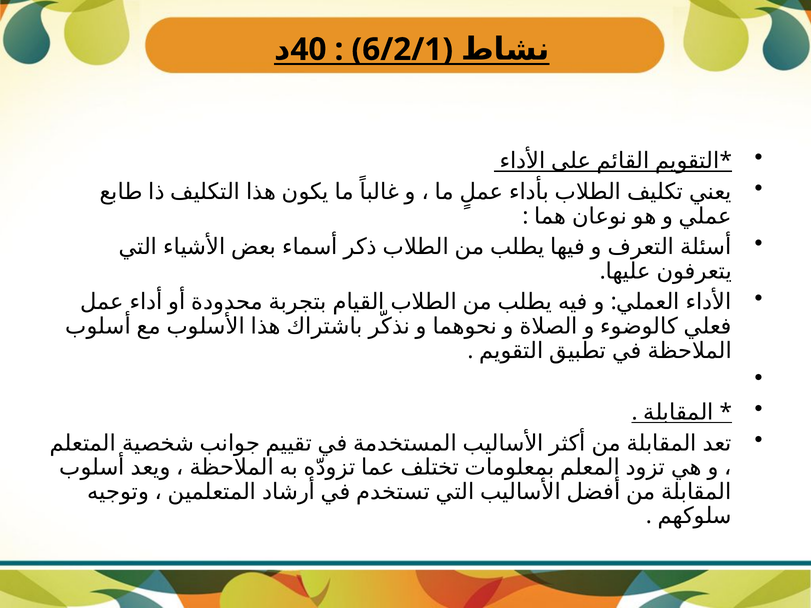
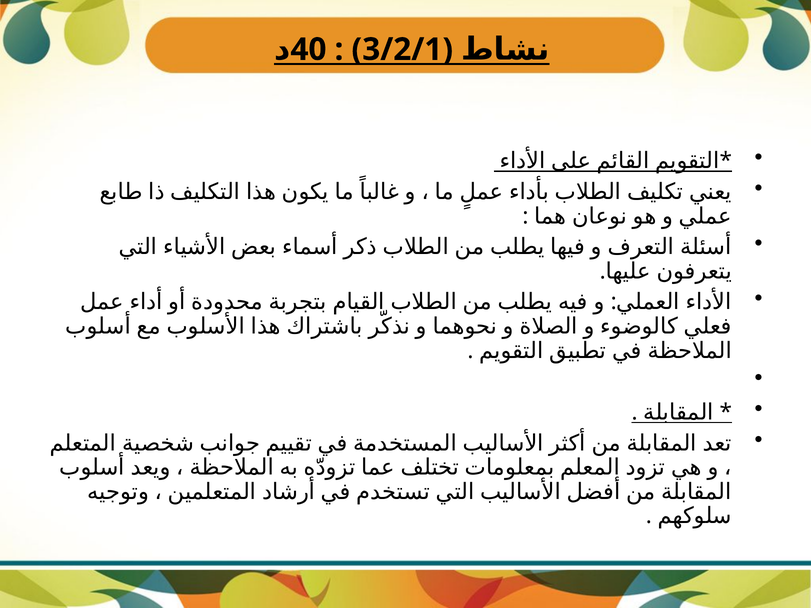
6/2/1: 6/2/1 -> 3/2/1 (402, 50)
